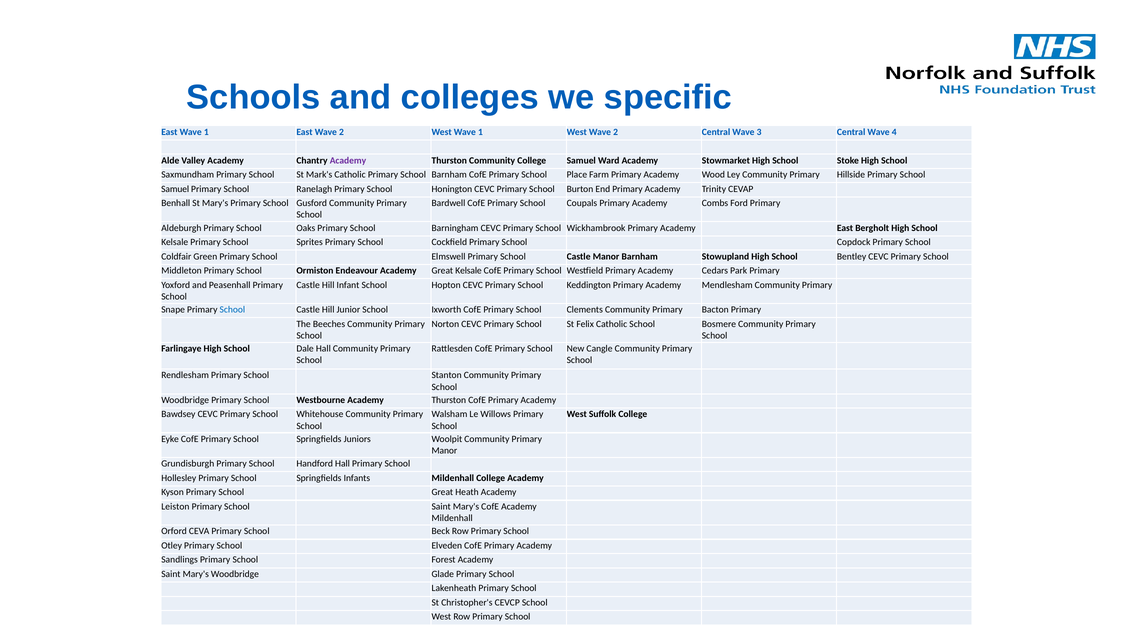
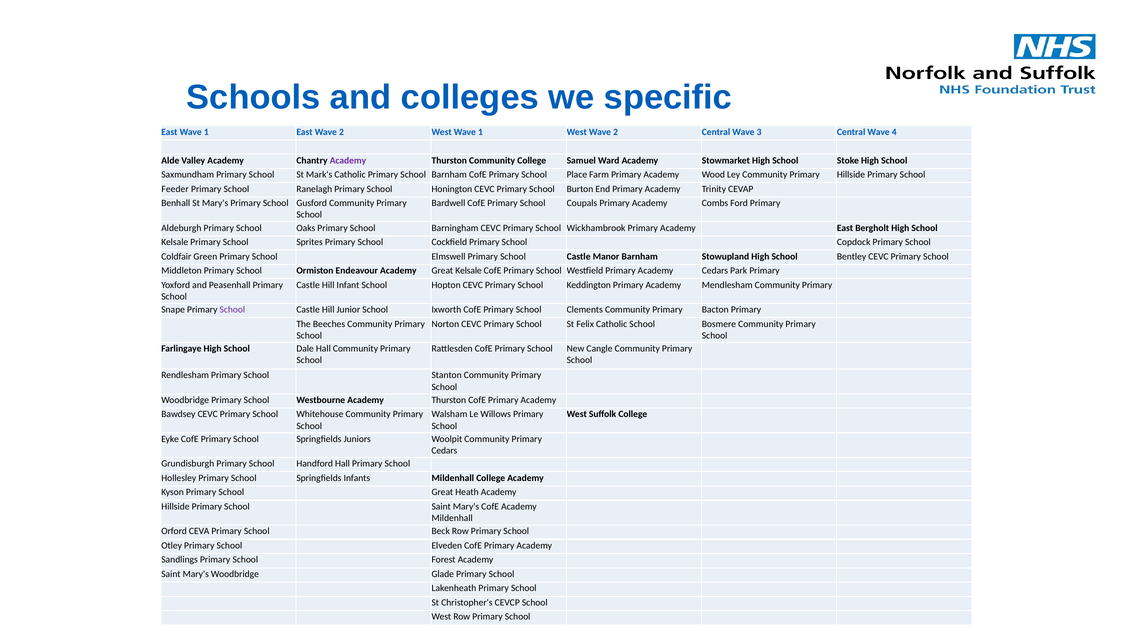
Samuel: Samuel -> Feeder (175, 189)
School colour: blue -> purple (232, 310)
Manor: Manor -> Cedars (444, 451)
Leiston: Leiston -> Hillside (175, 506)
